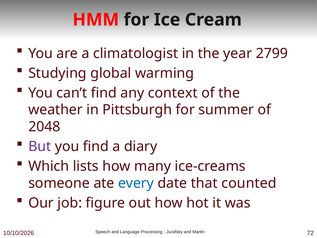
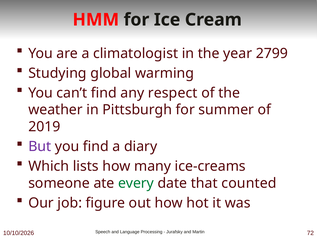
context: context -> respect (173, 93)
2048: 2048 -> 2019 (44, 127)
every colour: blue -> green (136, 183)
